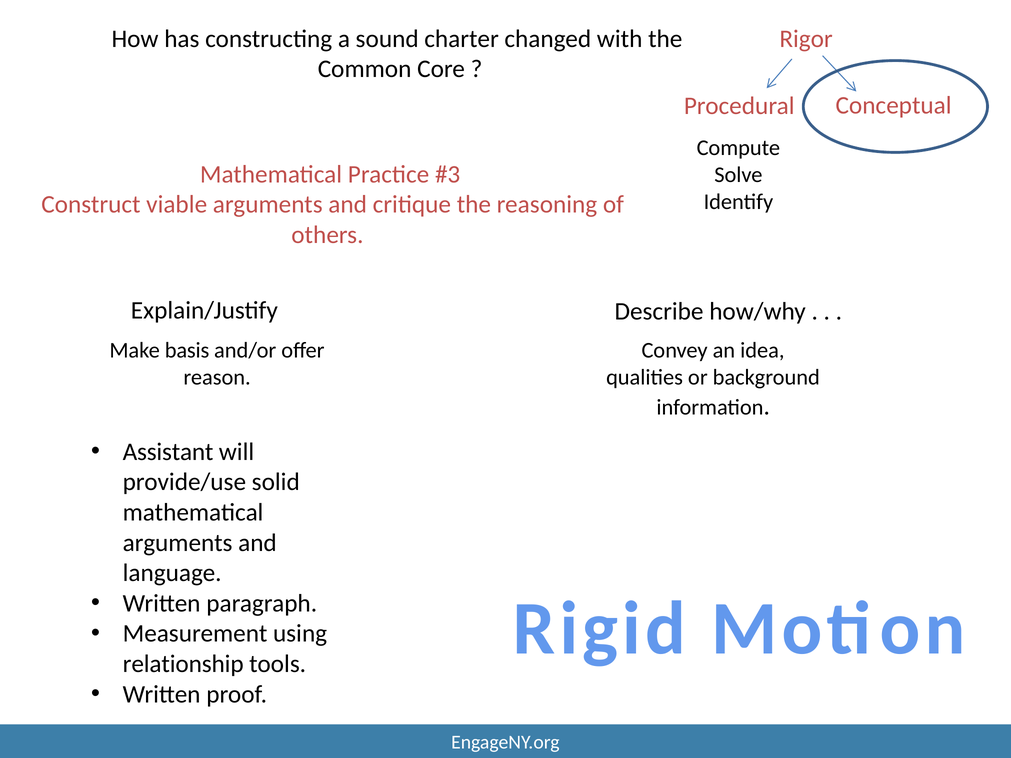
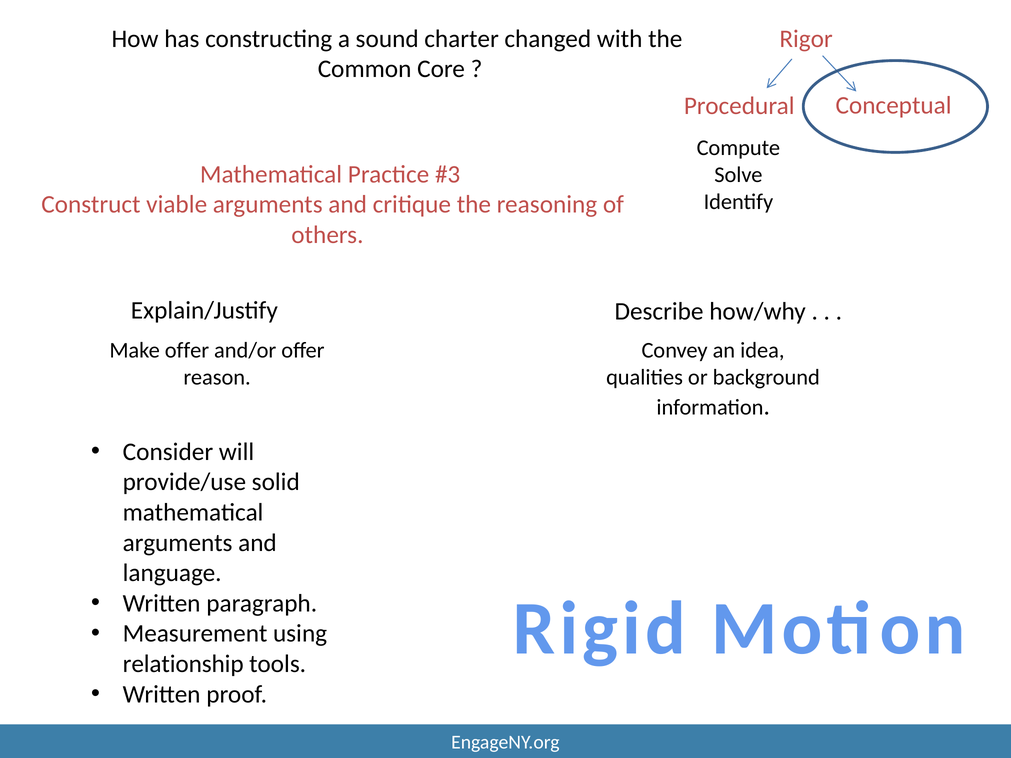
Make basis: basis -> offer (187, 351)
Assistant: Assistant -> Consider (168, 452)
